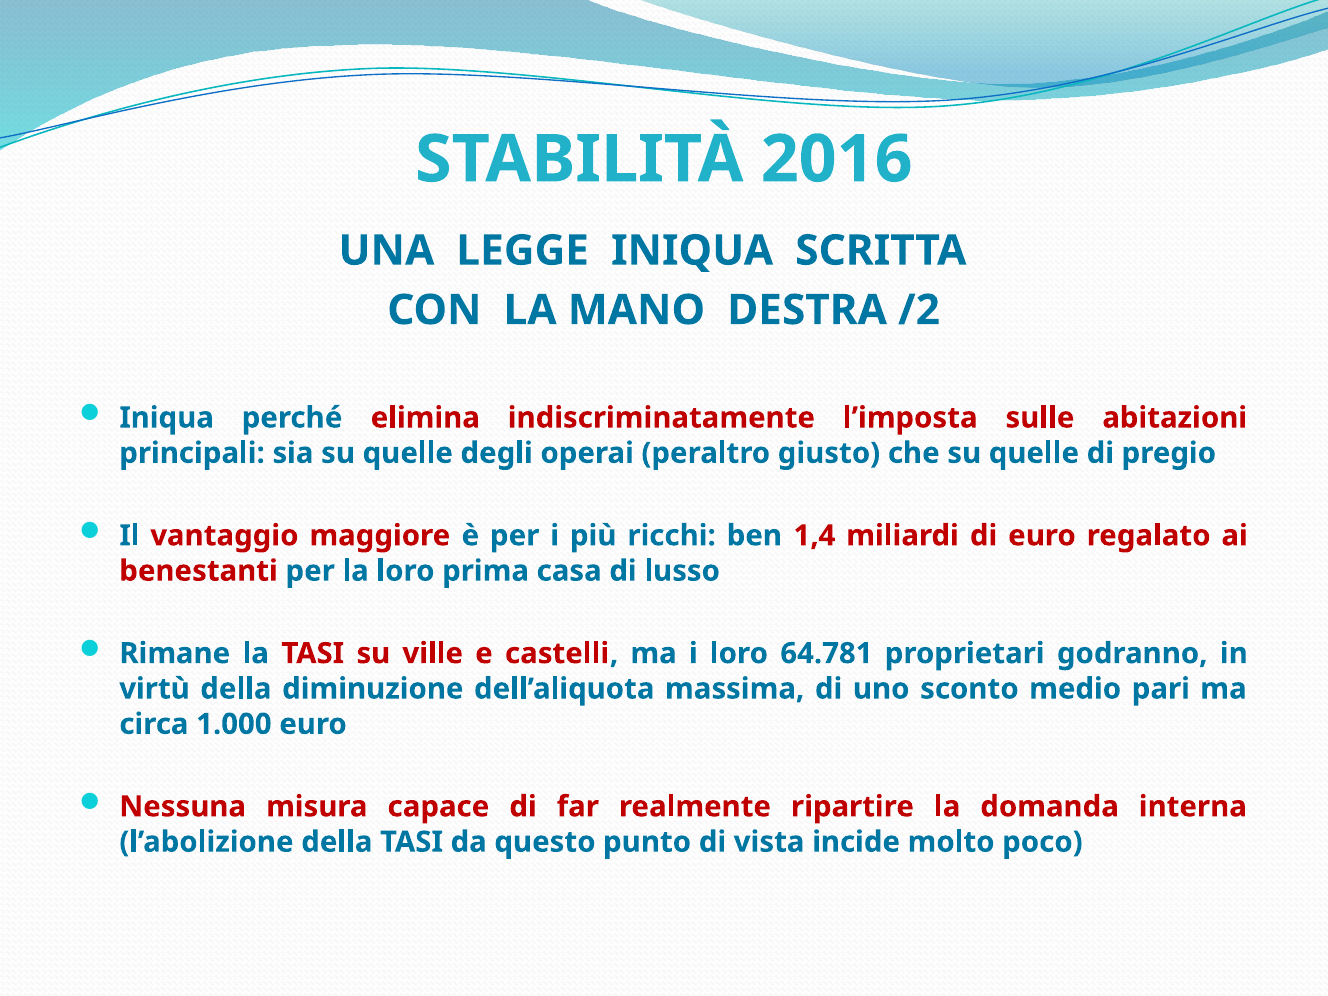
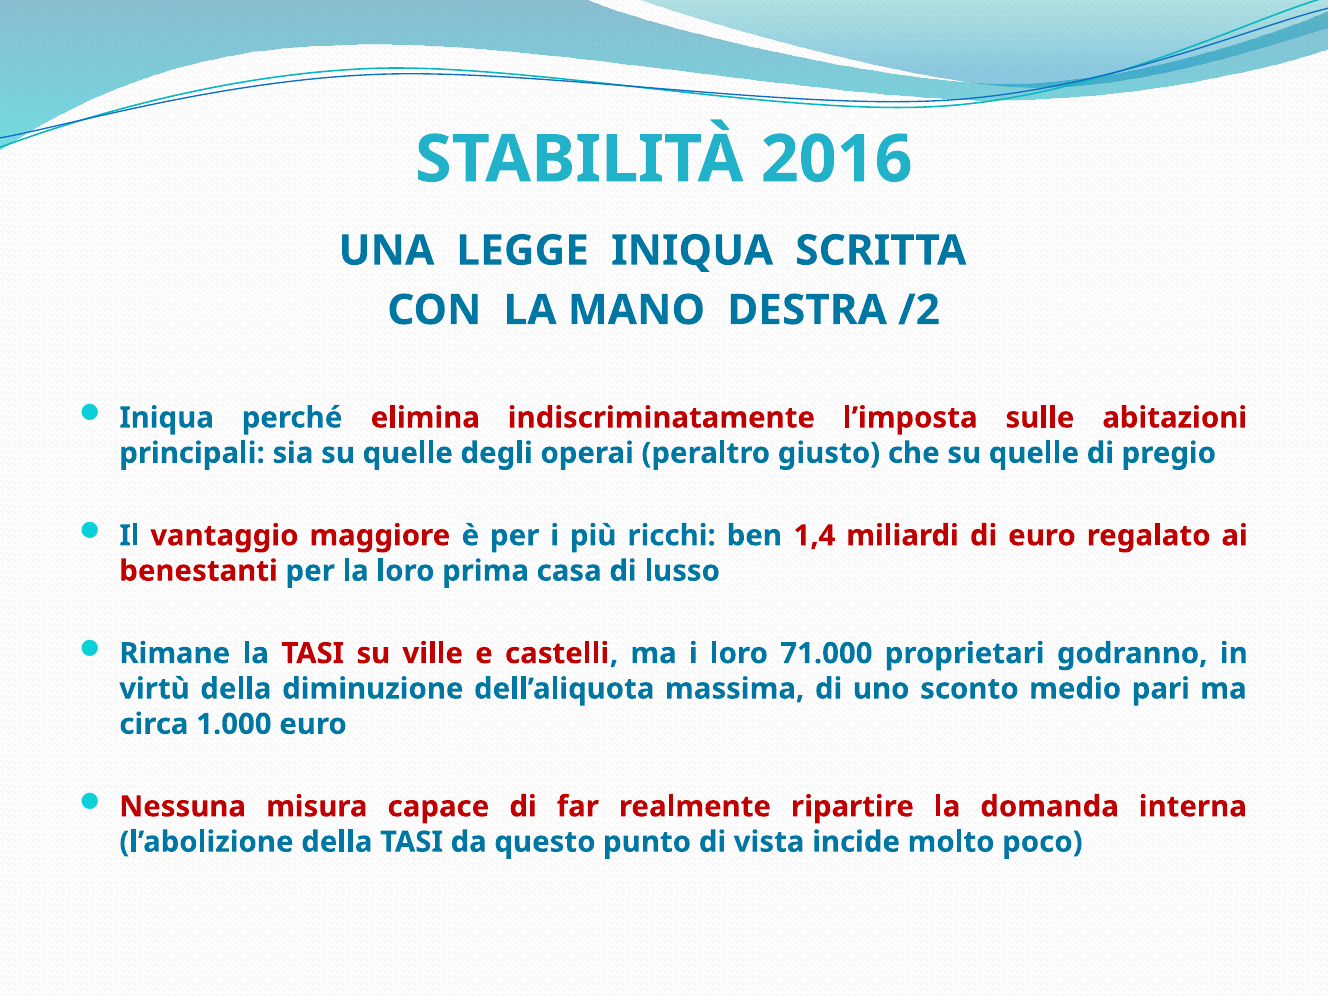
64.781: 64.781 -> 71.000 (826, 653)
